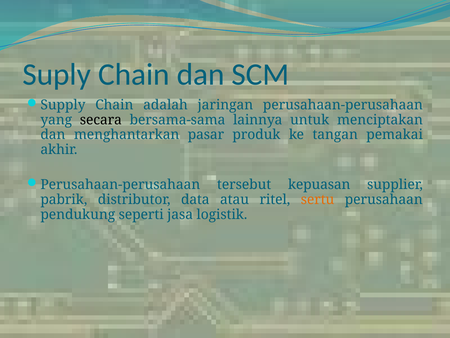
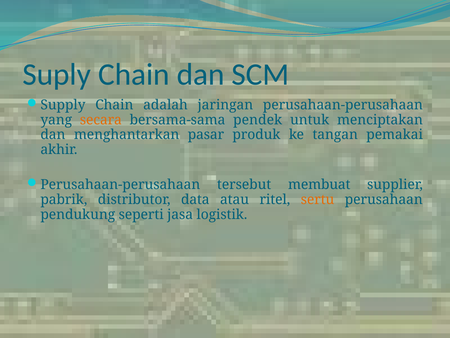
secara colour: black -> orange (101, 120)
lainnya: lainnya -> pendek (258, 120)
kepuasan: kepuasan -> membuat (319, 184)
